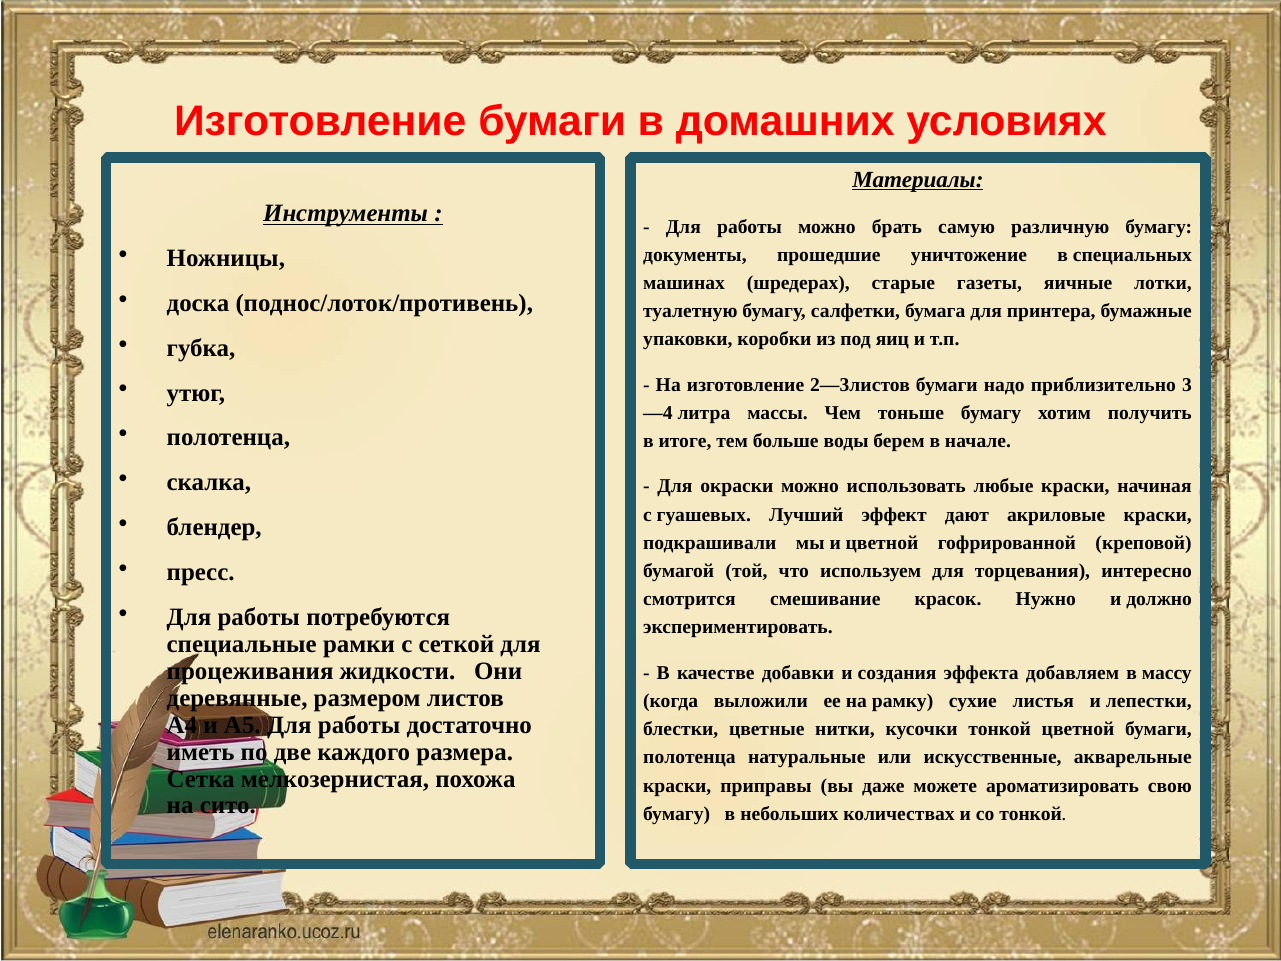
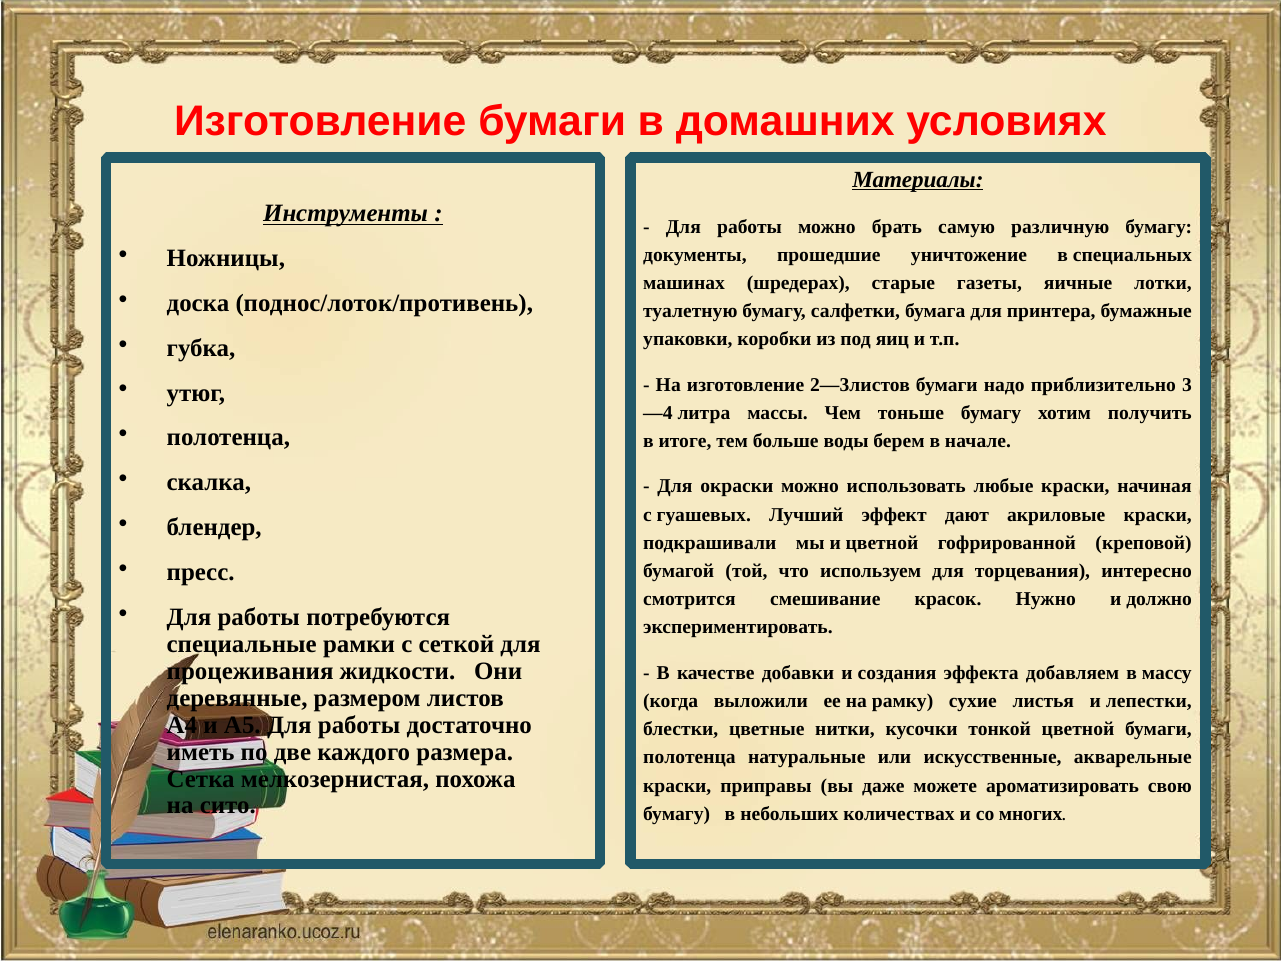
со тонкой: тонкой -> многих (1031, 814)
